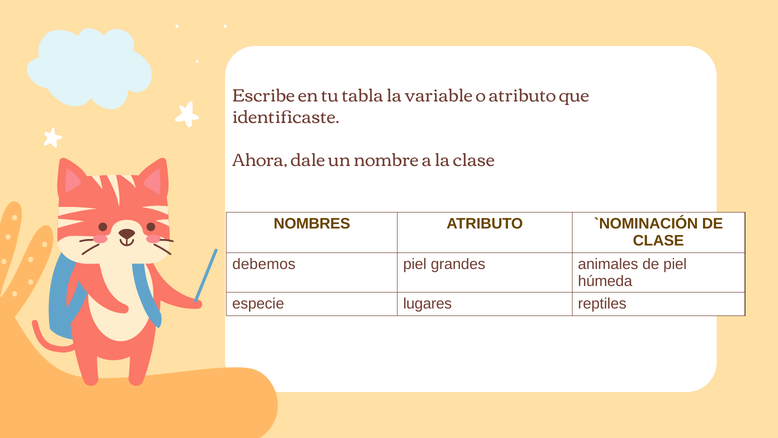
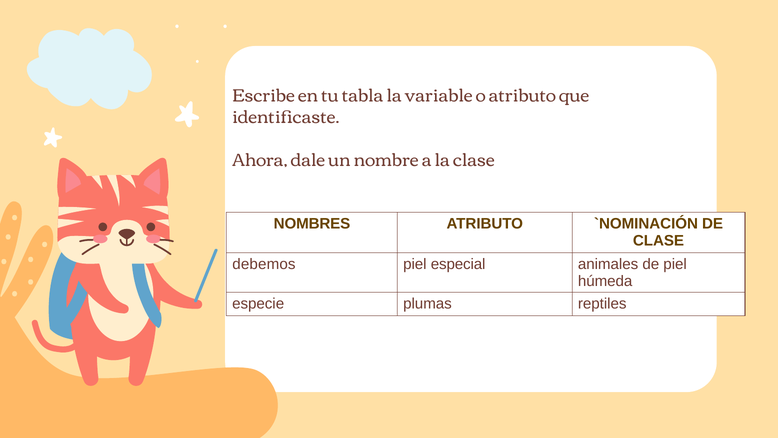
grandes: grandes -> especial (458, 264)
lugares: lugares -> plumas (427, 303)
